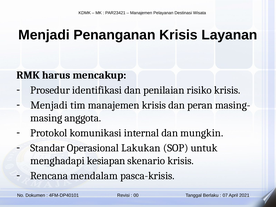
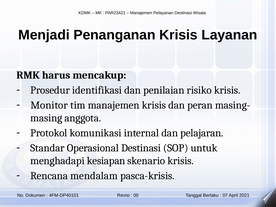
Menjadi: Menjadi -> Monitor (49, 105)
mungkin: mungkin -> pelajaran (202, 133)
Operasional Lakukan: Lakukan -> Destinasi (141, 148)
